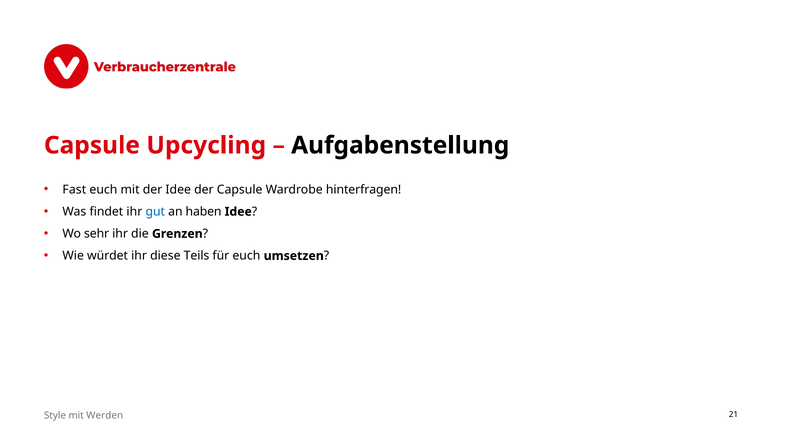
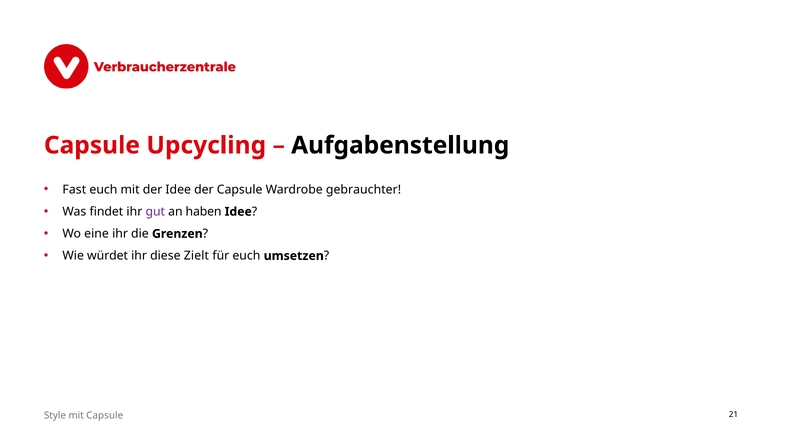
hinterfragen: hinterfragen -> gebrauchter (364, 189)
gut colour: blue -> purple (155, 211)
sehr: sehr -> eine (97, 234)
Teils: Teils -> Zielt (196, 256)
mit Werden: Werden -> Capsule (105, 415)
